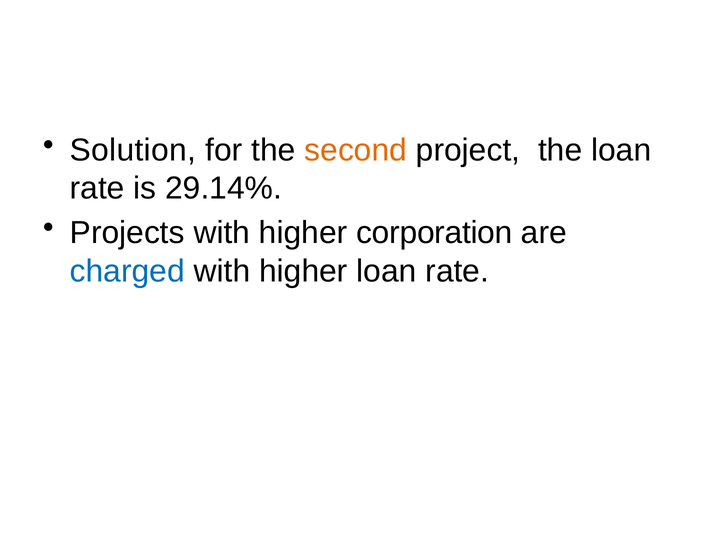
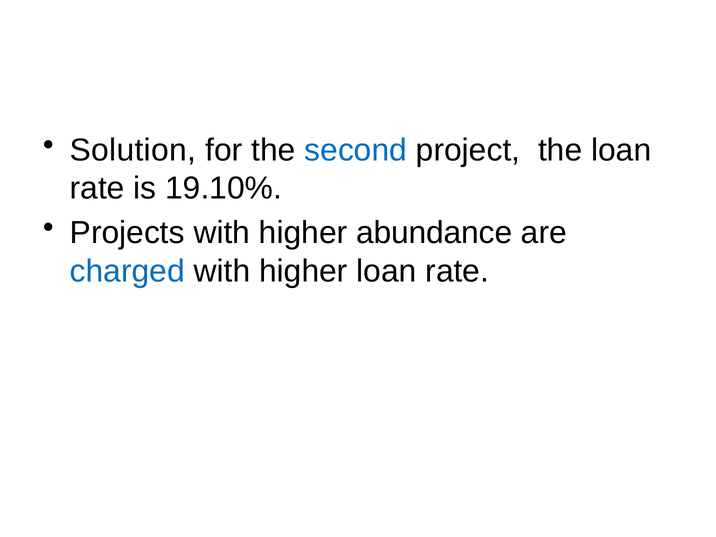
second colour: orange -> blue (356, 150)
29.14%: 29.14% -> 19.10% (224, 188)
corporation: corporation -> abundance (434, 233)
